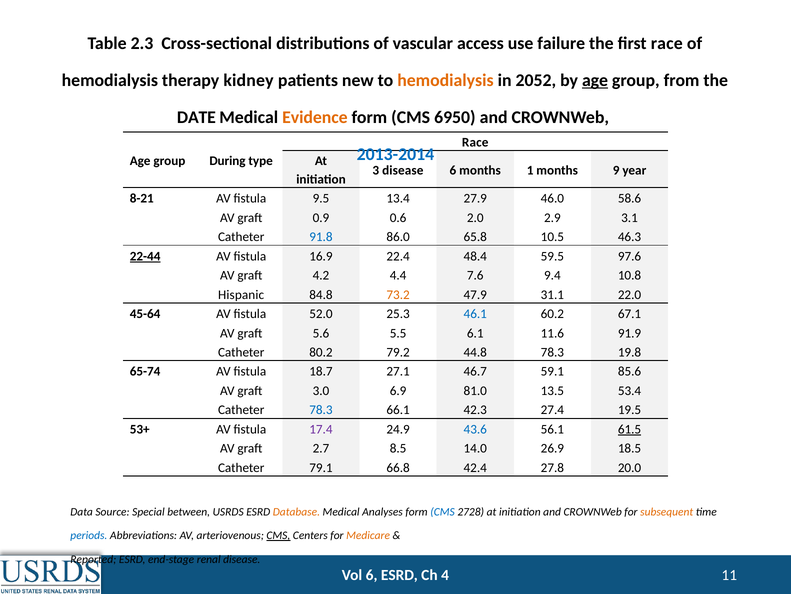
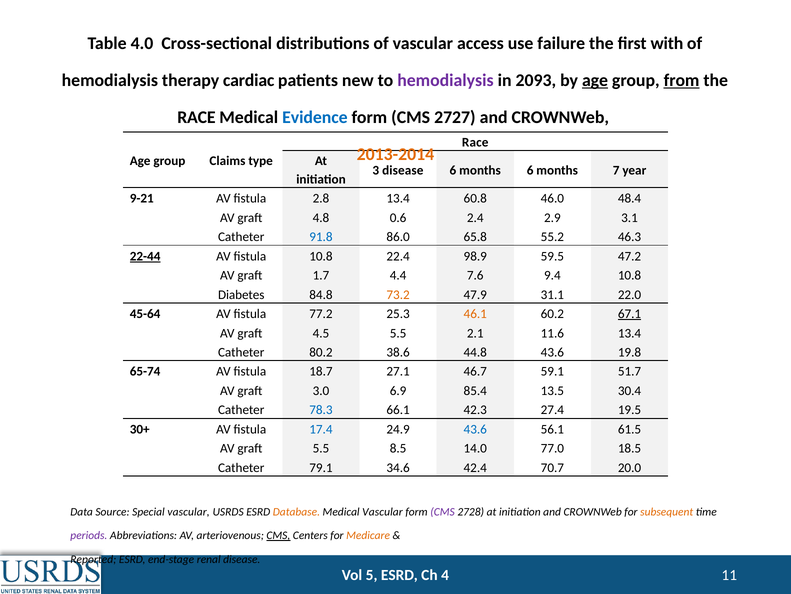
2.3: 2.3 -> 4.0 (142, 43)
first race: race -> with (667, 43)
kidney: kidney -> cardiac (249, 80)
hemodialysis colour: orange -> purple (445, 80)
2052: 2052 -> 2093 (536, 80)
from underline: none -> present (682, 80)
DATE: DATE -> RACE (196, 117)
Evidence colour: orange -> blue (315, 117)
6950: 6950 -> 2727 (455, 117)
2013-2014 colour: blue -> orange (395, 154)
During: During -> Claims (227, 161)
months 1: 1 -> 6 (530, 170)
9: 9 -> 7 (616, 170)
8-21: 8-21 -> 9-21 (142, 198)
9.5: 9.5 -> 2.8 (321, 198)
27.9: 27.9 -> 60.8 (475, 198)
58.6: 58.6 -> 48.4 (630, 198)
0.9: 0.9 -> 4.8 (321, 217)
2.0: 2.0 -> 2.4 (475, 217)
10.5: 10.5 -> 55.2 (552, 237)
fistula 16.9: 16.9 -> 10.8 (321, 256)
48.4: 48.4 -> 98.9 (475, 256)
97.6: 97.6 -> 47.2 (630, 256)
4.2: 4.2 -> 1.7 (321, 275)
Hispanic: Hispanic -> Diabetes (241, 294)
52.0: 52.0 -> 77.2 (321, 314)
46.1 colour: blue -> orange (475, 314)
67.1 underline: none -> present (630, 314)
5.6: 5.6 -> 4.5 (321, 333)
6.1: 6.1 -> 2.1 (475, 333)
11.6 91.9: 91.9 -> 13.4 (630, 333)
79.2: 79.2 -> 38.6 (398, 352)
44.8 78.3: 78.3 -> 43.6 (552, 352)
85.6: 85.6 -> 51.7 (630, 371)
81.0: 81.0 -> 85.4 (475, 390)
53.4: 53.4 -> 30.4 (630, 390)
53+: 53+ -> 30+ (140, 429)
17.4 colour: purple -> blue (321, 429)
61.5 underline: present -> none (630, 429)
graft 2.7: 2.7 -> 5.5 (321, 448)
26.9: 26.9 -> 77.0 (552, 448)
66.8: 66.8 -> 34.6 (398, 467)
27.8: 27.8 -> 70.7 (552, 467)
Special between: between -> vascular (189, 511)
Medical Analyses: Analyses -> Vascular (382, 511)
CMS colour: blue -> purple (443, 511)
periods colour: blue -> purple (89, 535)
Vol 6: 6 -> 5 (372, 575)
